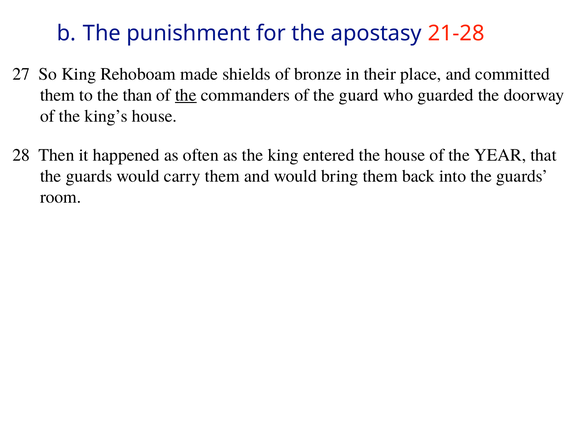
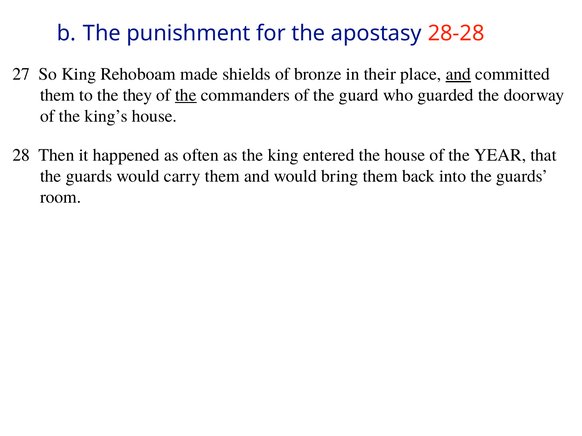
21-28: 21-28 -> 28-28 (456, 34)
and underline: none -> present (458, 74)
than: than -> they (138, 95)
